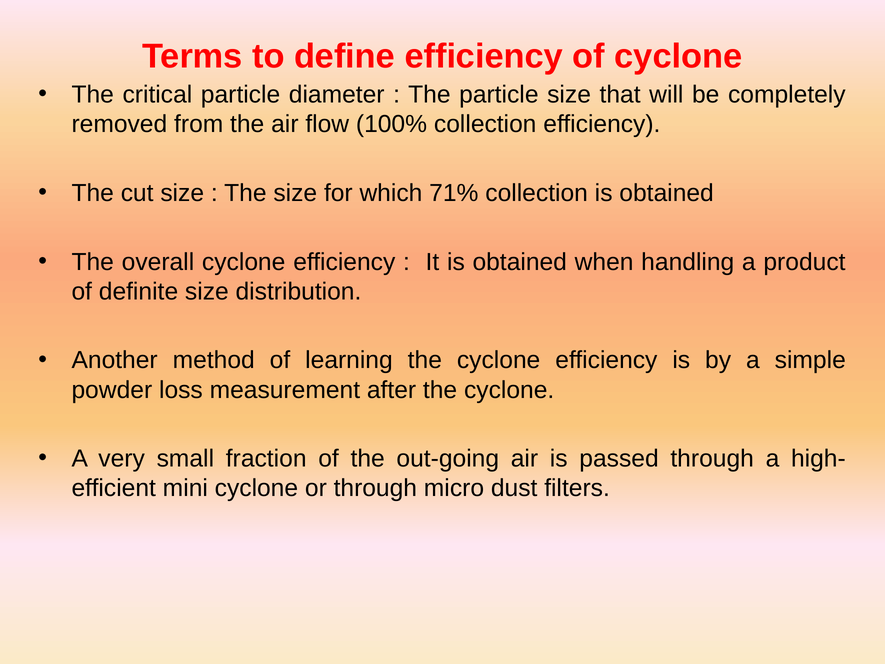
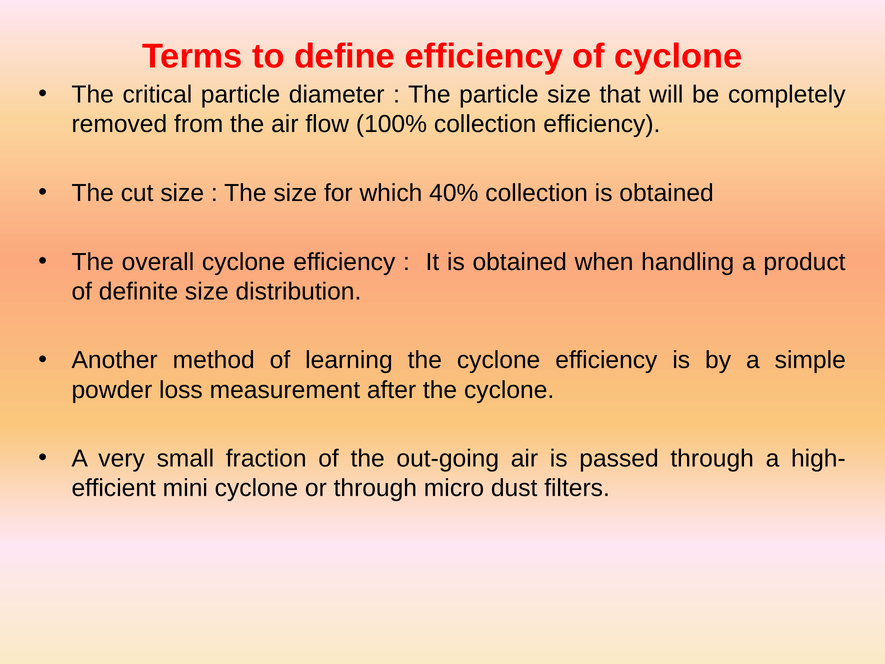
71%: 71% -> 40% (454, 193)
